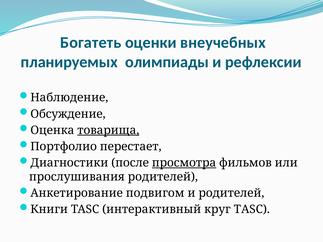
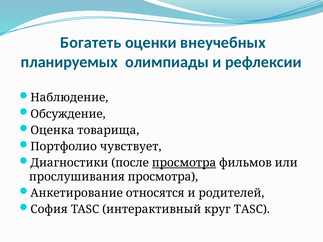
товарища underline: present -> none (108, 130)
перестает: перестает -> чувствует (131, 147)
прослушивания родителей: родителей -> просмотра (163, 177)
подвигом: подвигом -> относятся (155, 193)
Книги: Книги -> София (49, 210)
